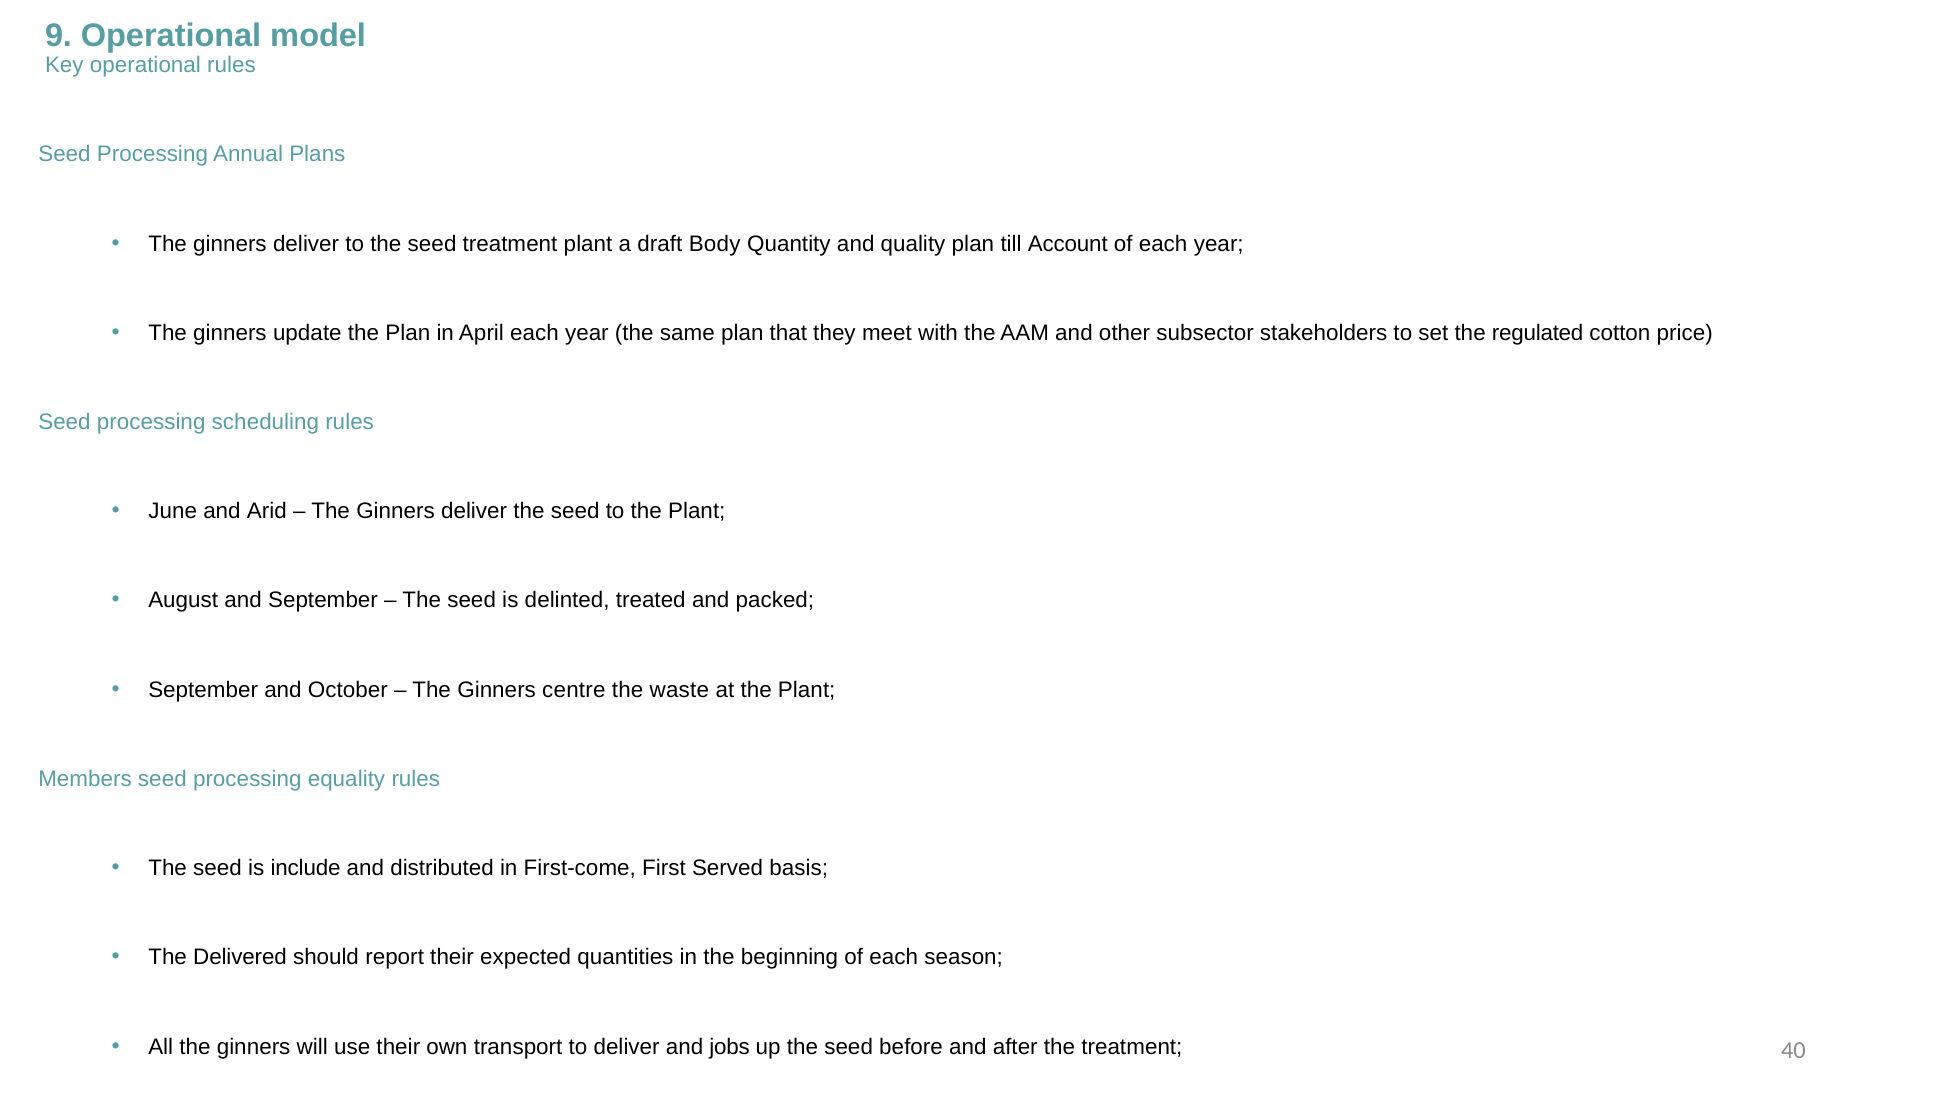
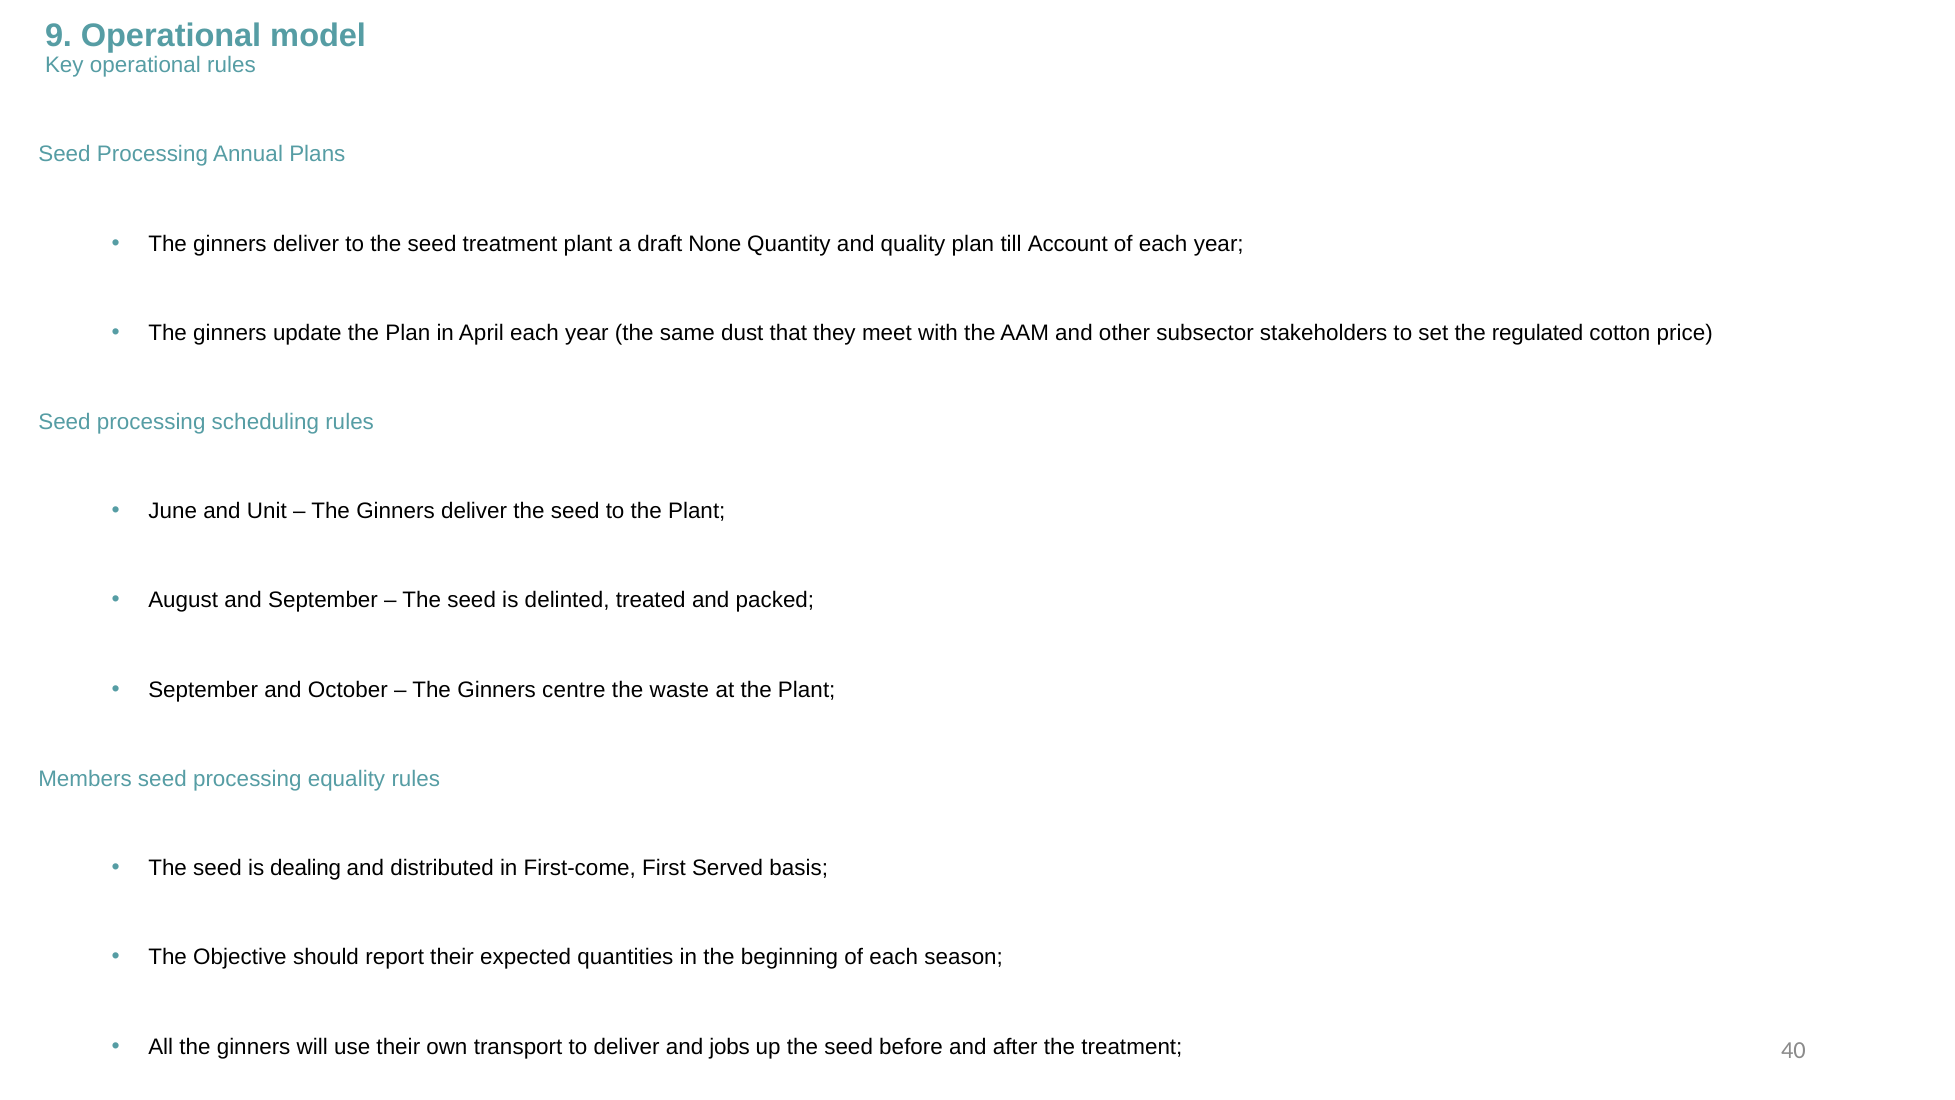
Body: Body -> None (715, 244)
same plan: plan -> dust (742, 333)
Arid: Arid -> Unit (267, 511)
include: include -> dealing (306, 868)
Delivered: Delivered -> Objective (240, 957)
